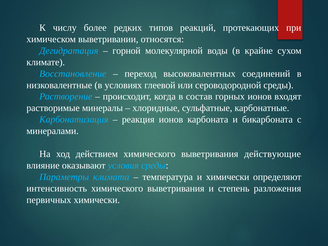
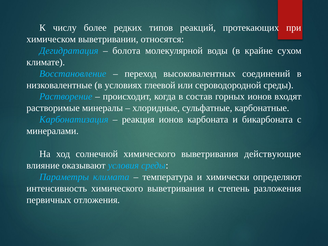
горной: горной -> болота (126, 51)
действием: действием -> солнечной (97, 154)
первичных химически: химически -> отложения (97, 200)
